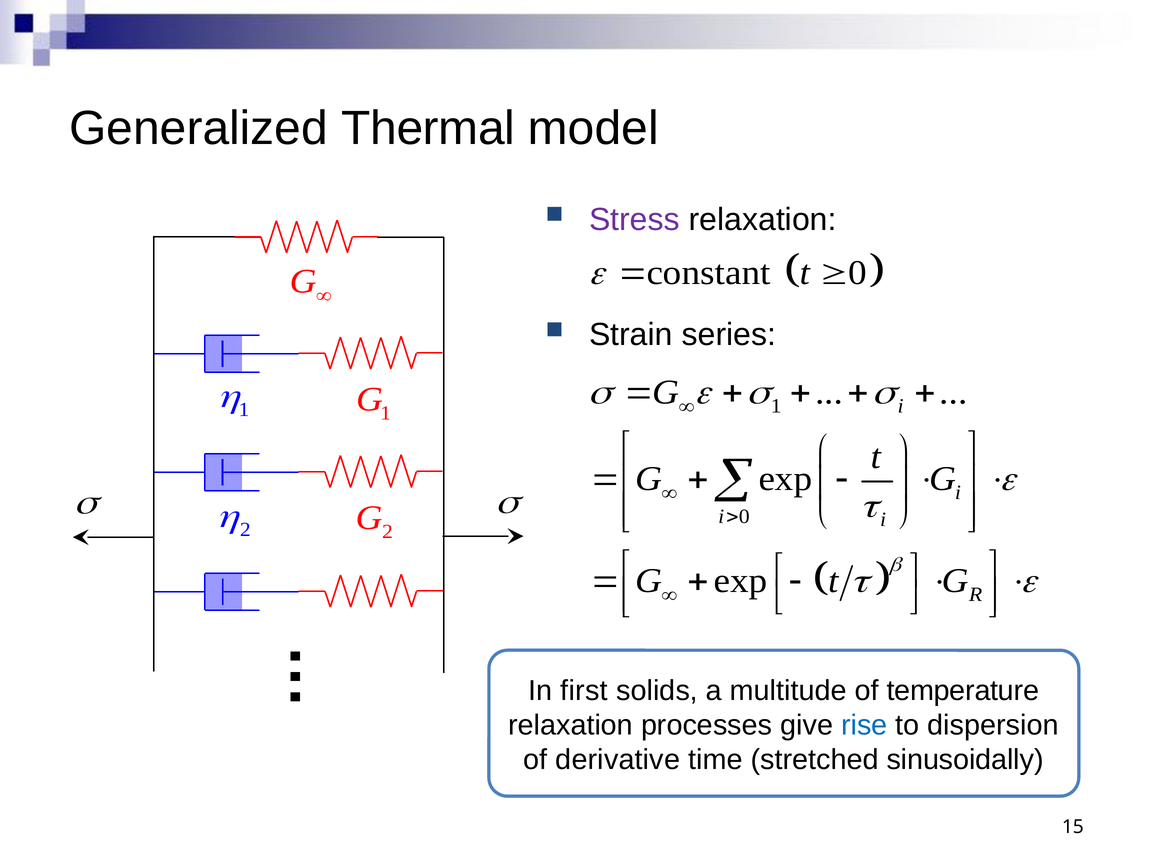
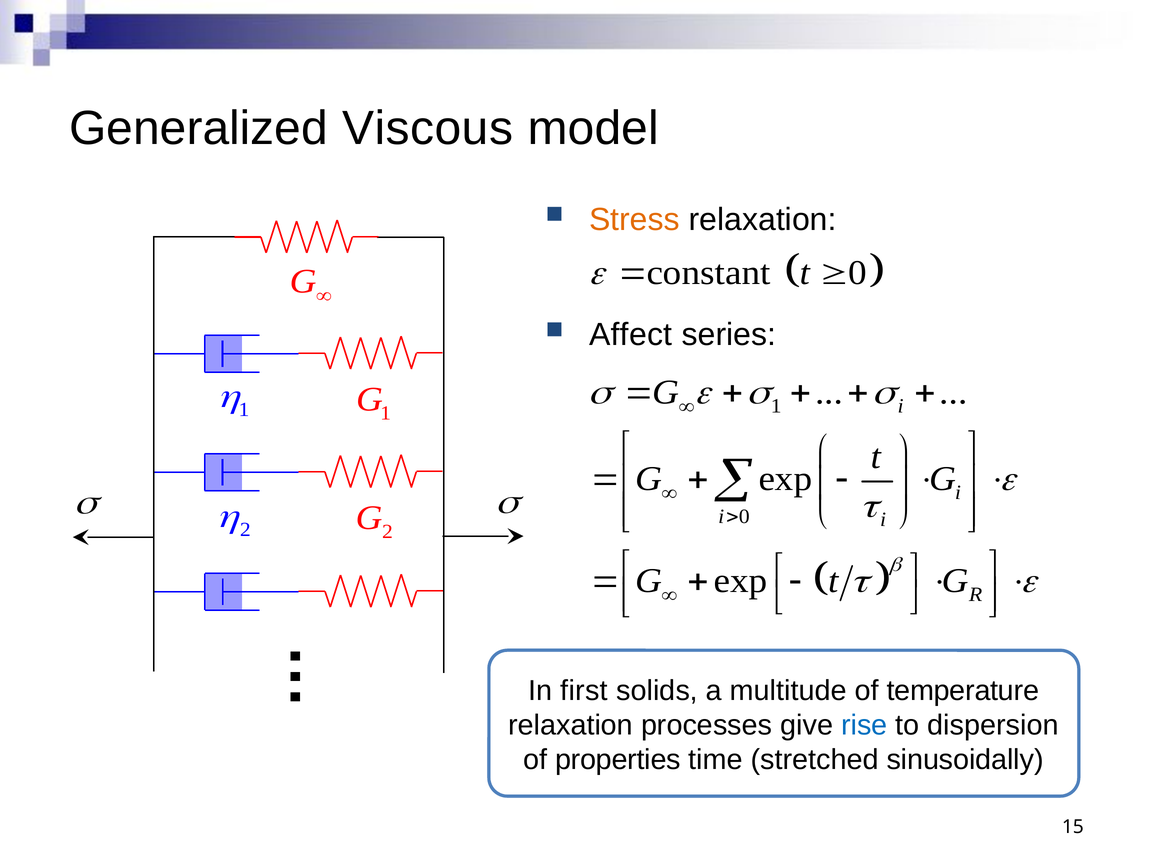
Thermal: Thermal -> Viscous (428, 128)
Stress colour: purple -> orange (634, 219)
Strain: Strain -> Affect (631, 335)
derivative: derivative -> properties (618, 760)
